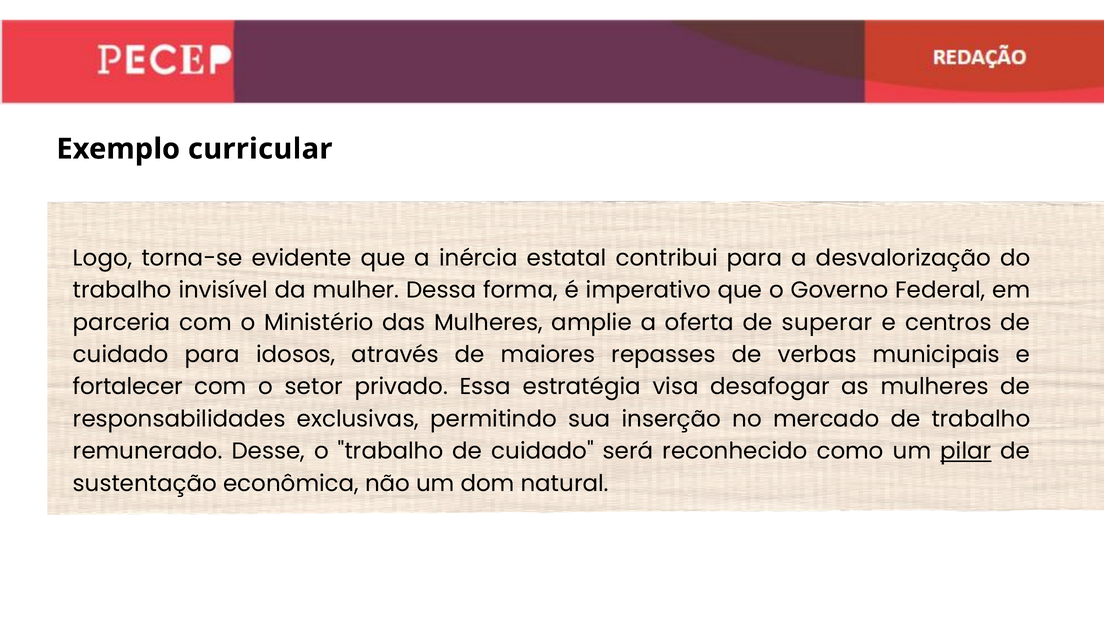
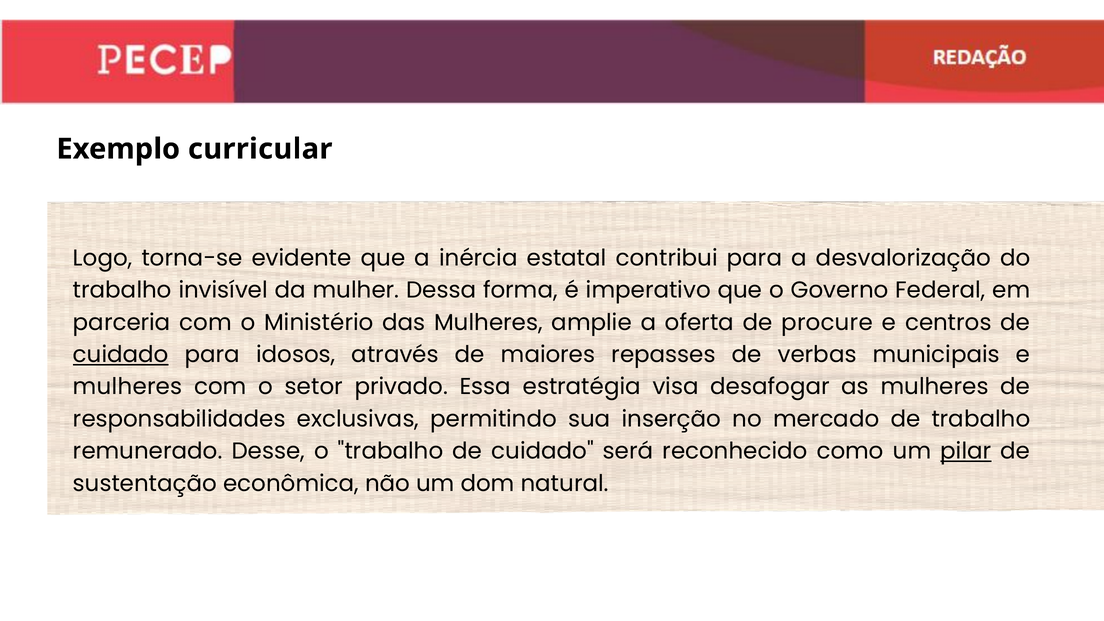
superar: superar -> procure (827, 322)
cuidado underline: none -> present (121, 355)
fortalecer: fortalecer -> mulheres (128, 387)
